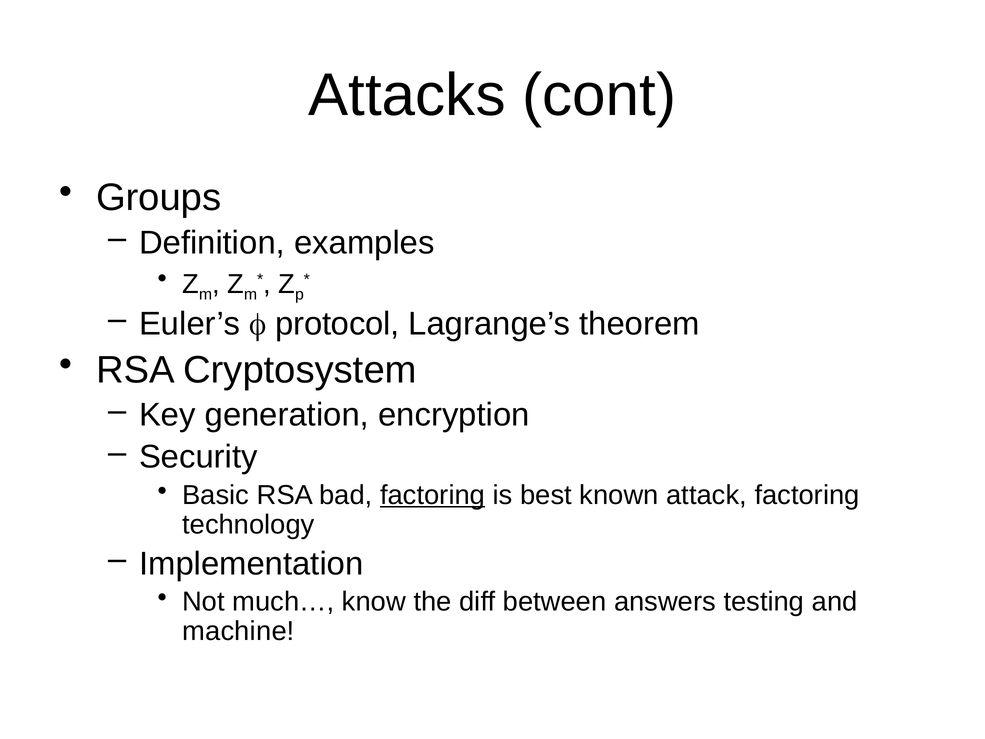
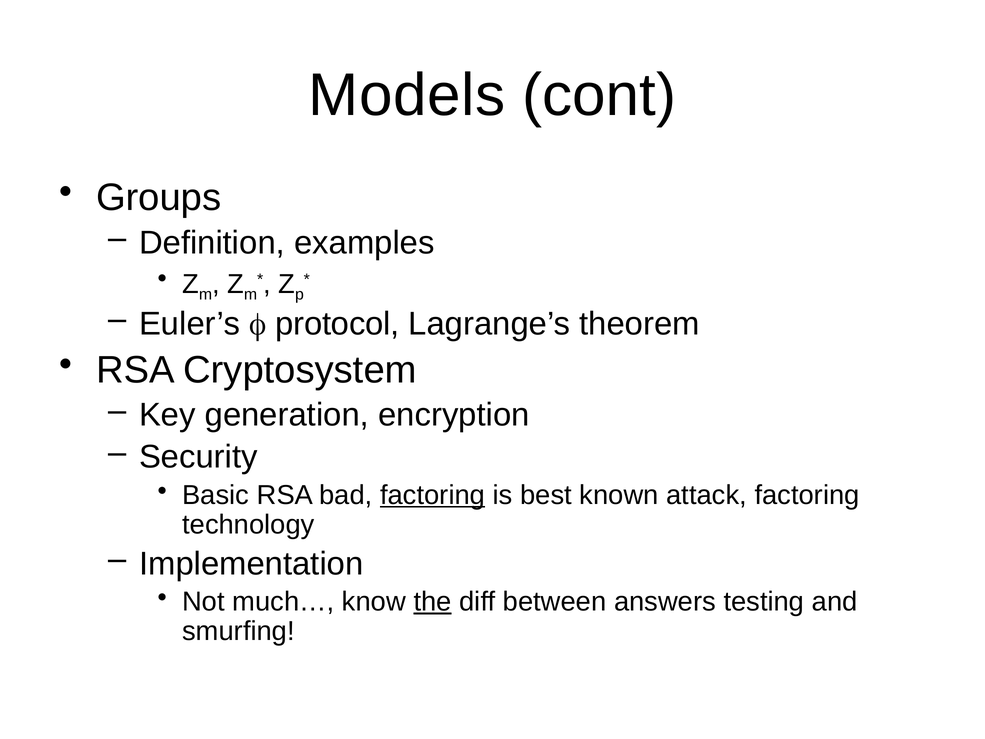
Attacks: Attacks -> Models (407, 95)
the underline: none -> present (433, 601)
machine: machine -> smurfing (238, 631)
